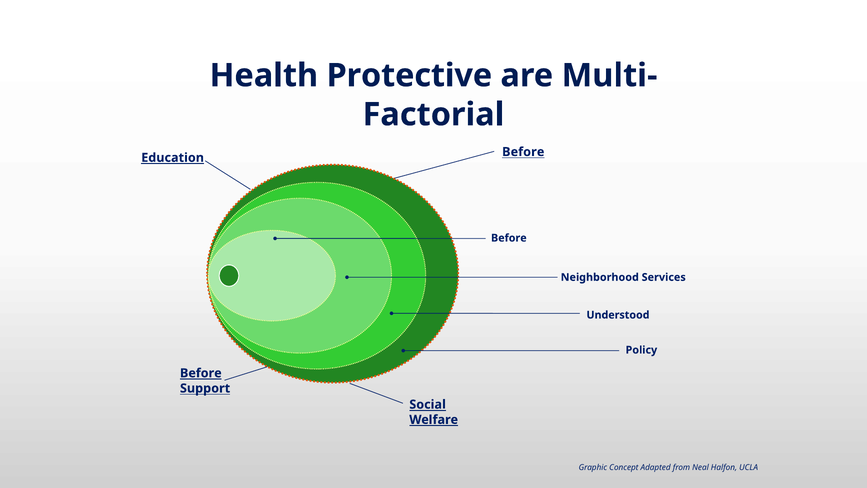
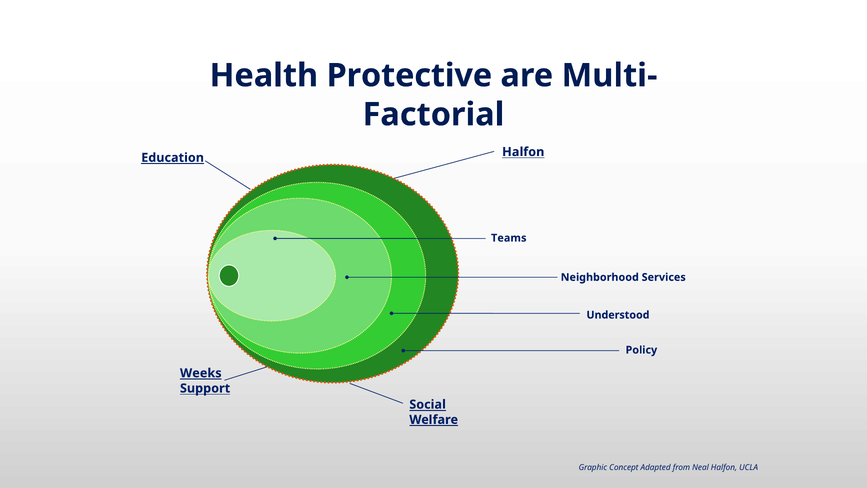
Before: Before -> Halfon (523, 152)
Before: Before -> Teams (509, 238)
Before: Before -> Weeks (201, 373)
